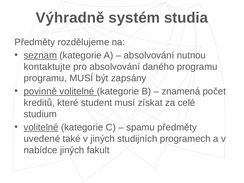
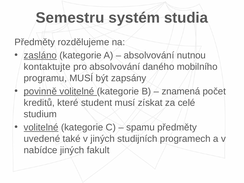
Výhradně: Výhradně -> Semestru (70, 18)
seznam: seznam -> zasláno (40, 55)
daného programu: programu -> mobilního (197, 67)
